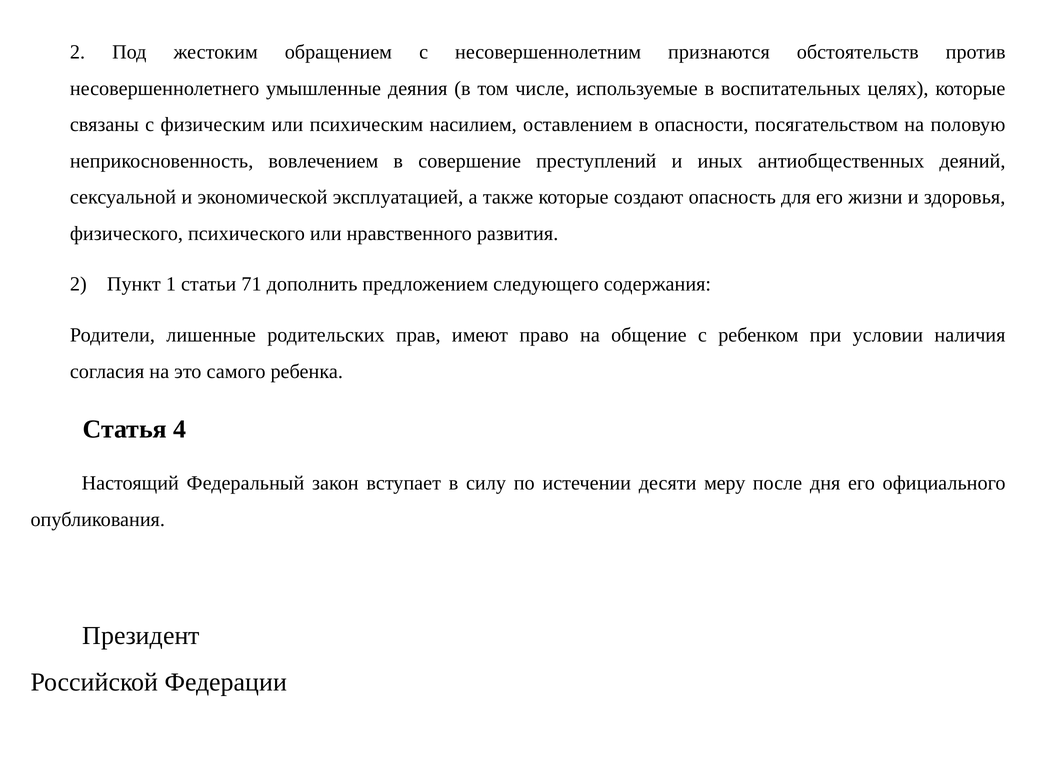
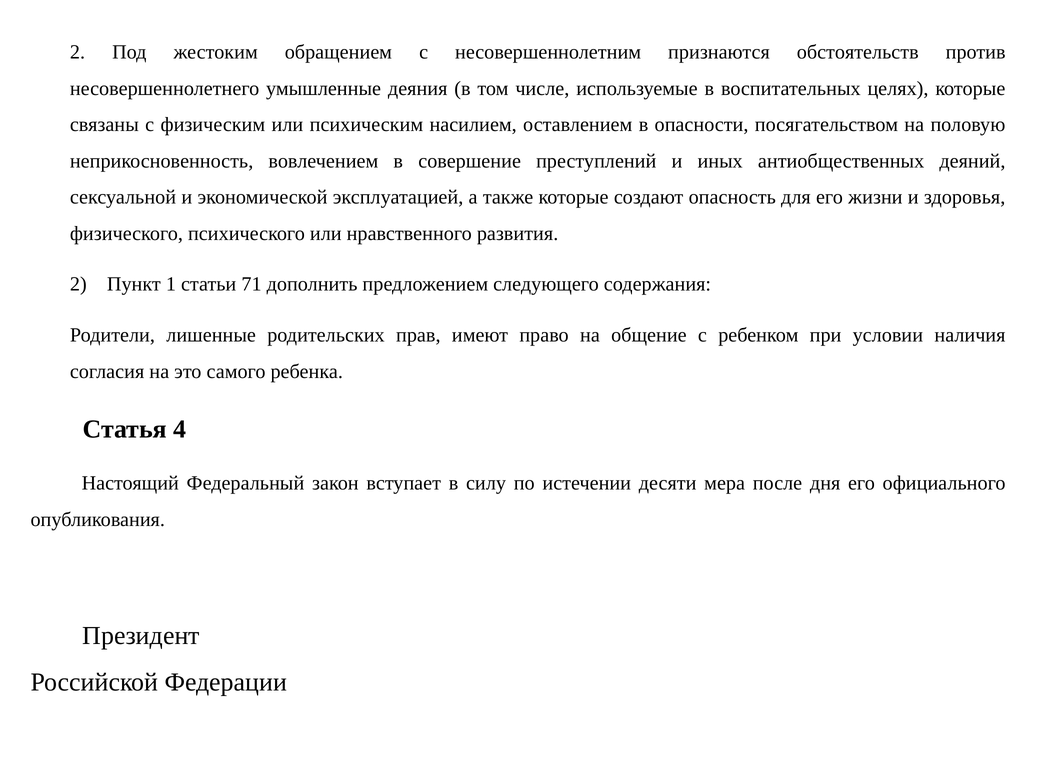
меру: меру -> мера (725, 483)
